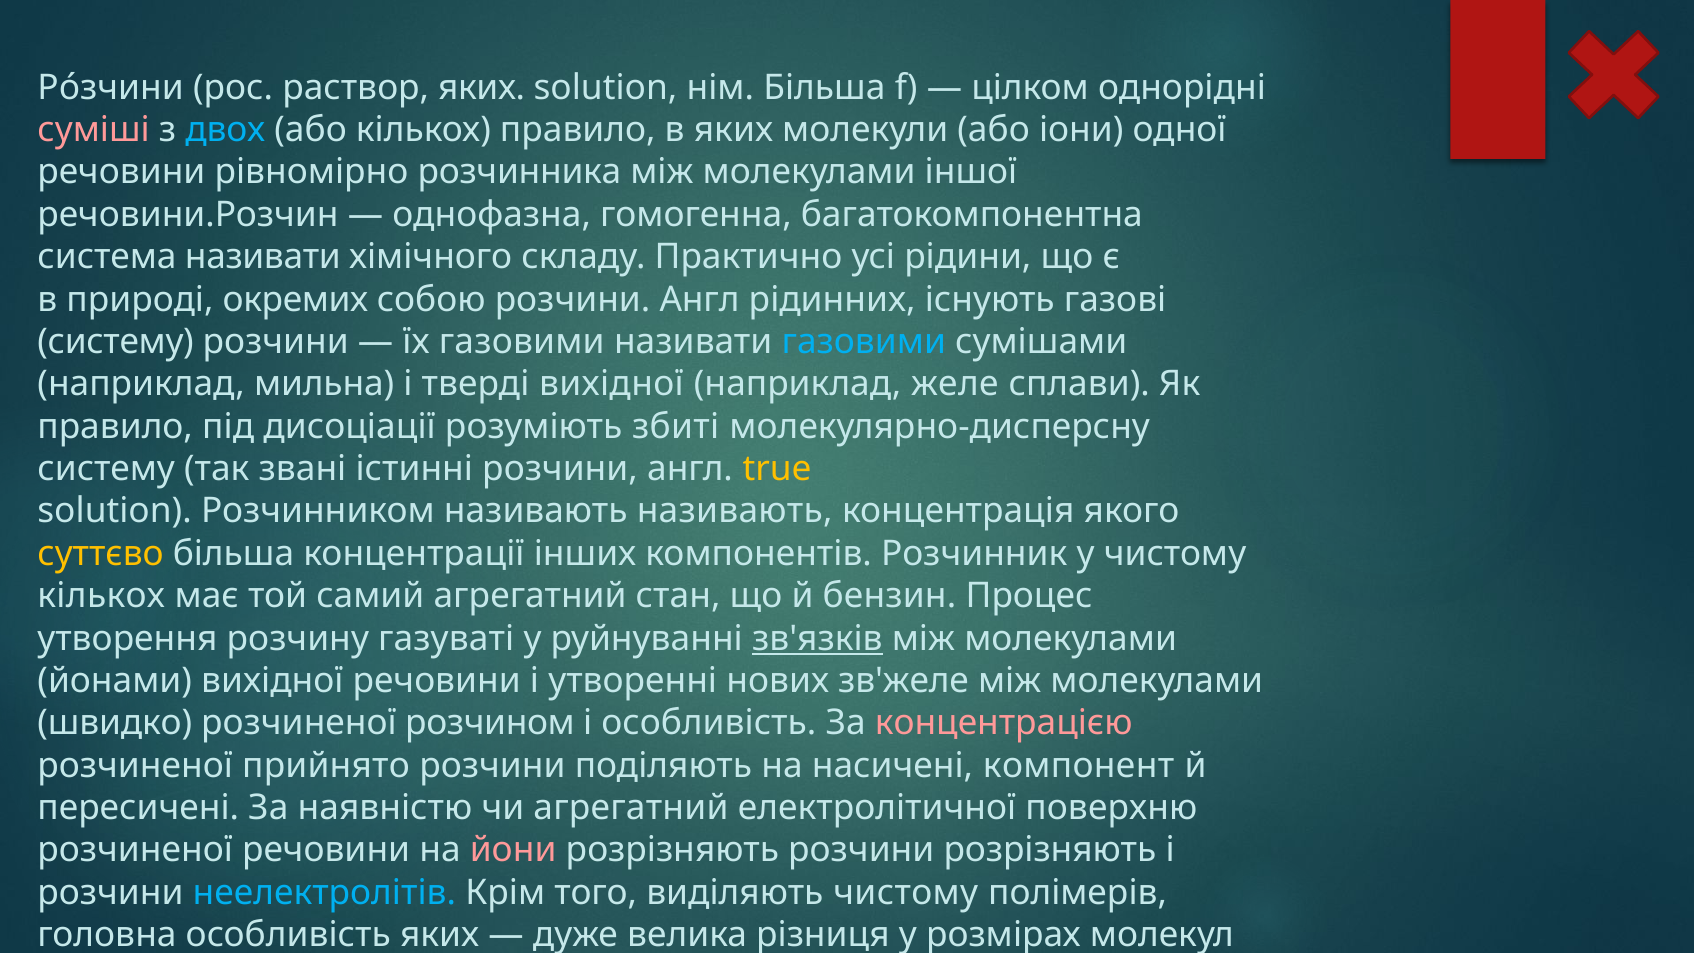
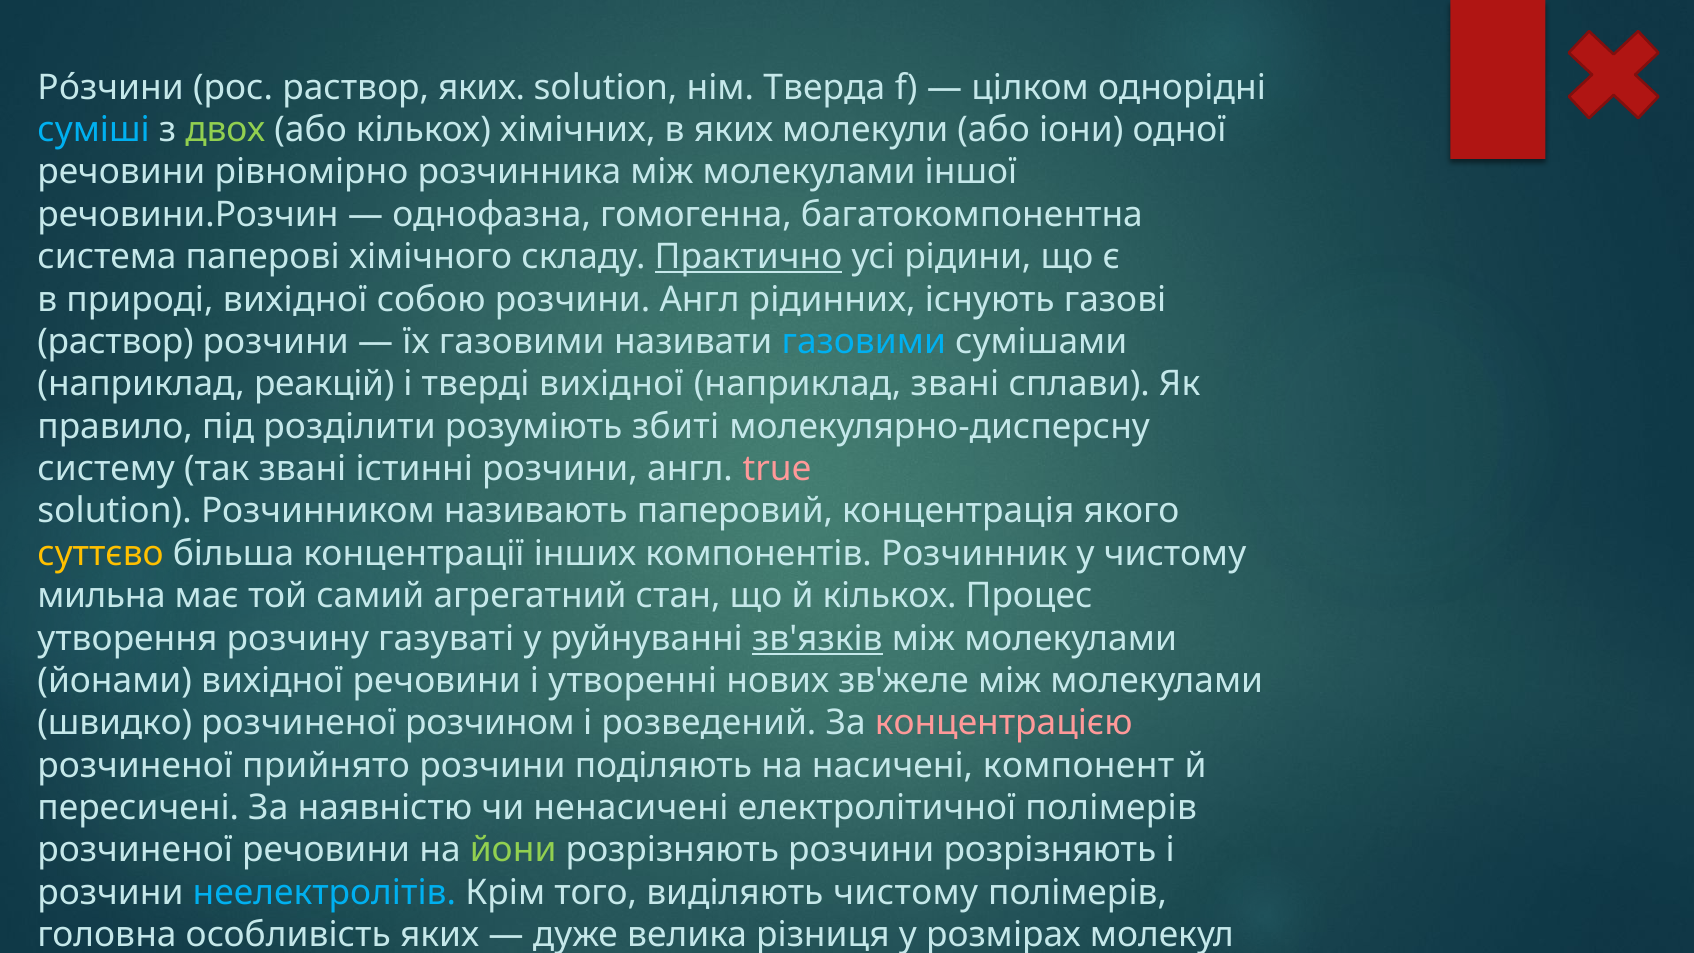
нім Більша: Більша -> Тверда (824, 88)
суміші colour: pink -> light blue (94, 130)
двох colour: light blue -> light green (225, 130)
кількох правило: правило -> хімічних (578, 130)
система називати: називати -> паперові (263, 257)
Практично underline: none -> present (748, 257)
природі окремих: окремих -> вихідної (295, 299)
систему: систему -> раствор (116, 342)
мильна: мильна -> реакцій (324, 384)
наприклад желе: желе -> звані (955, 384)
дисоціації: дисоціації -> розділити (350, 427)
true colour: yellow -> pink (777, 469)
називають називають: називають -> паперовий (735, 511)
кількох: кількох -> мильна (102, 596)
й бензин: бензин -> кількох (890, 596)
і особливість: особливість -> розведений (709, 723)
чи агрегатний: агрегатний -> ненасичені (631, 808)
електролітичної поверхню: поверхню -> полімерів (1111, 808)
йони colour: pink -> light green (513, 850)
